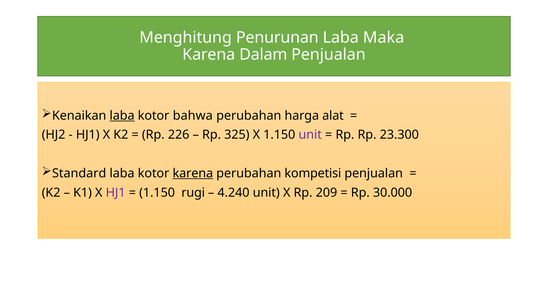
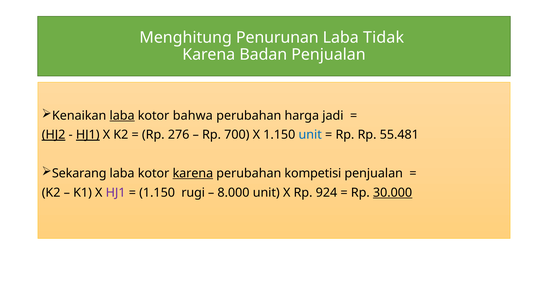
Maka: Maka -> Tidak (384, 37)
Dalam: Dalam -> Badan (263, 55)
alat: alat -> jadi (333, 116)
HJ2 underline: none -> present (54, 135)
HJ1 underline: none -> present (88, 135)
226: 226 -> 276 (179, 135)
325: 325 -> 700 (237, 135)
unit colour: purple -> blue (310, 135)
23.300: 23.300 -> 55.481 (399, 135)
Standard: Standard -> Sekarang (79, 173)
4.240: 4.240 -> 8.000 (233, 193)
209: 209 -> 924 (326, 193)
30.000 underline: none -> present (393, 193)
